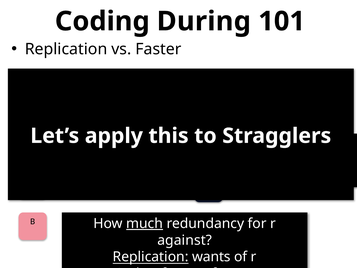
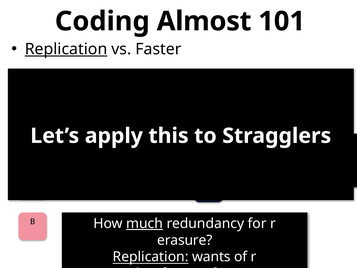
During: During -> Almost (204, 21)
Replication underline: none -> present (66, 49)
against: against -> erasure (185, 240)
